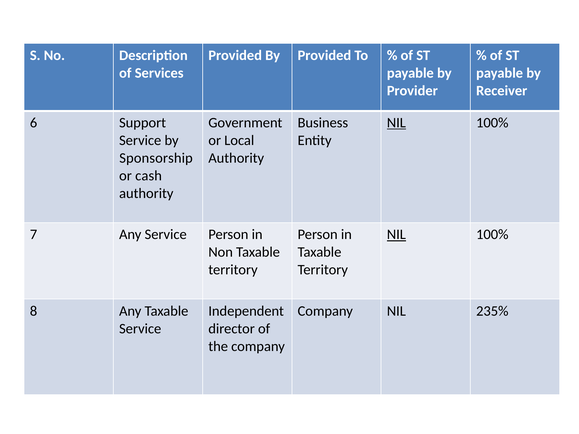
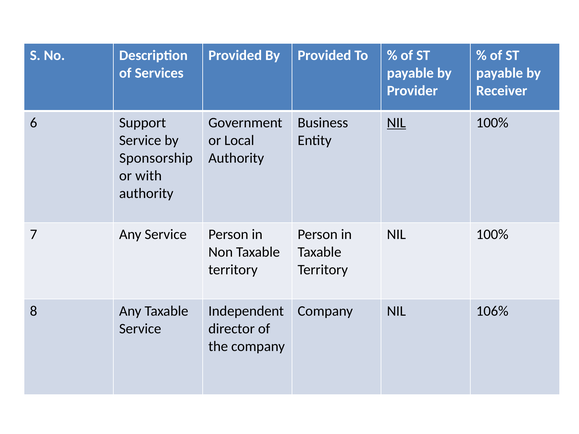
cash: cash -> with (149, 176)
NIL underline: present -> none (396, 235)
235%: 235% -> 106% (492, 311)
